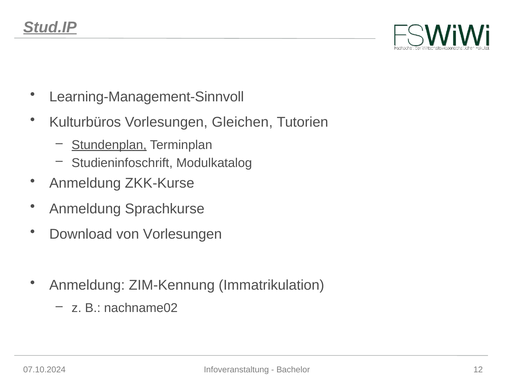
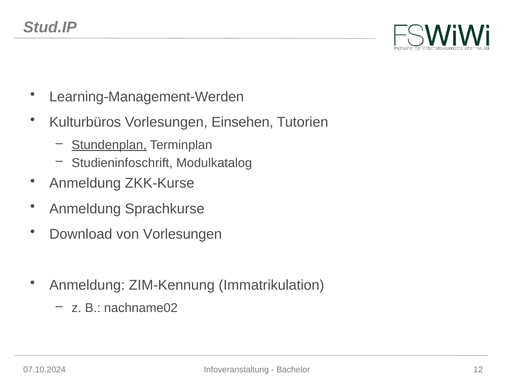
Stud.IP underline: present -> none (50, 27)
Learning-Management-Sinnvoll: Learning-Management-Sinnvoll -> Learning-Management-Werden (147, 97)
Gleichen: Gleichen -> Einsehen (242, 122)
